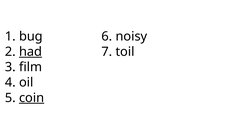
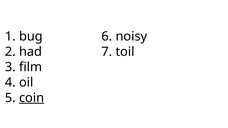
had underline: present -> none (31, 52)
